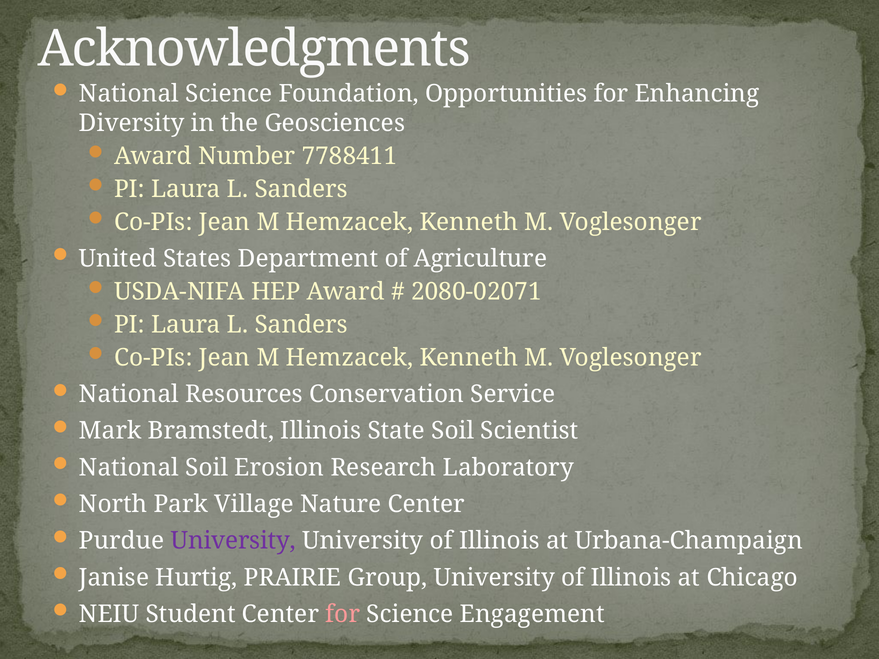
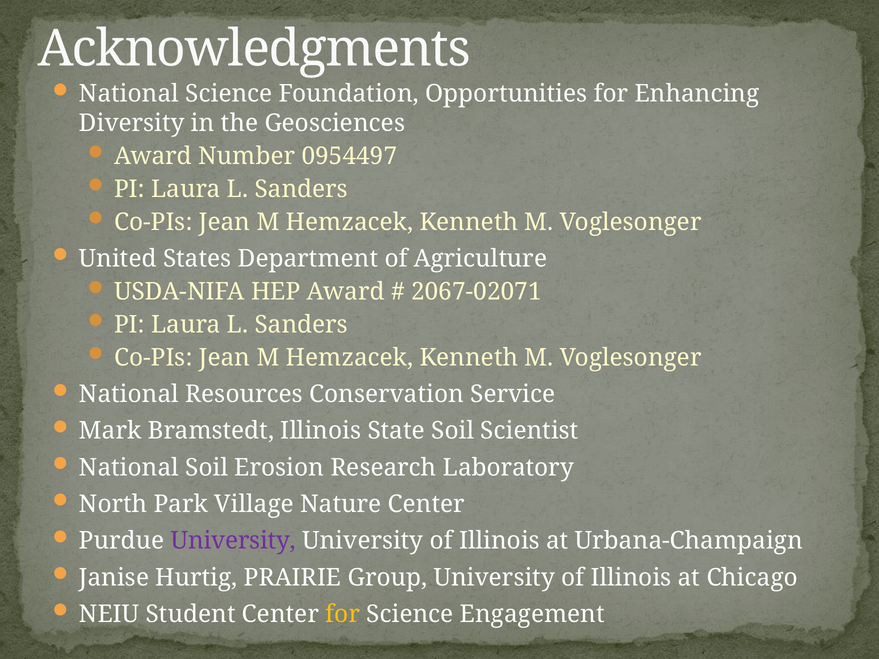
7788411: 7788411 -> 0954497 (349, 156)
2080-02071: 2080-02071 -> 2067-02071 (476, 292)
for colour: pink -> yellow (343, 614)
